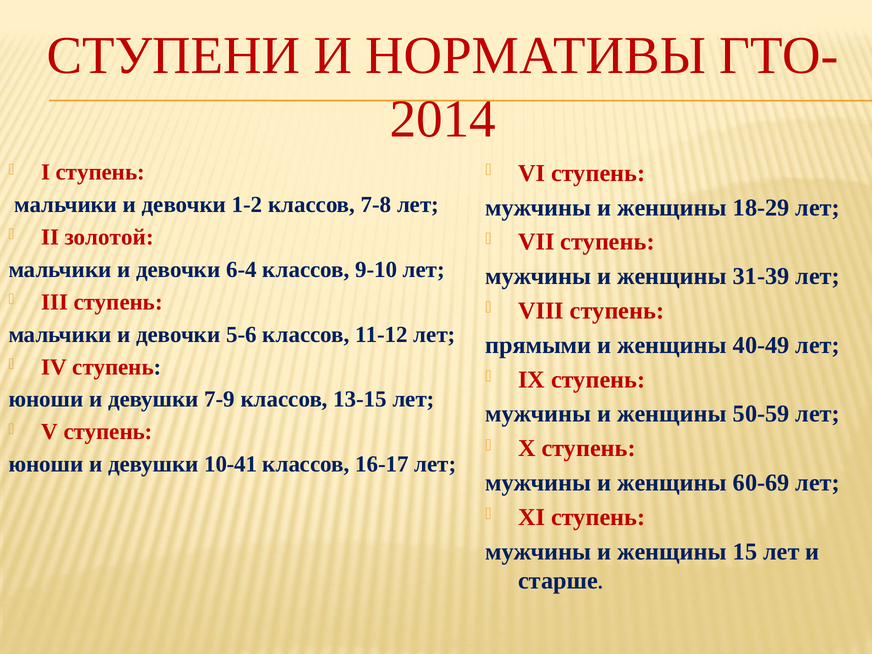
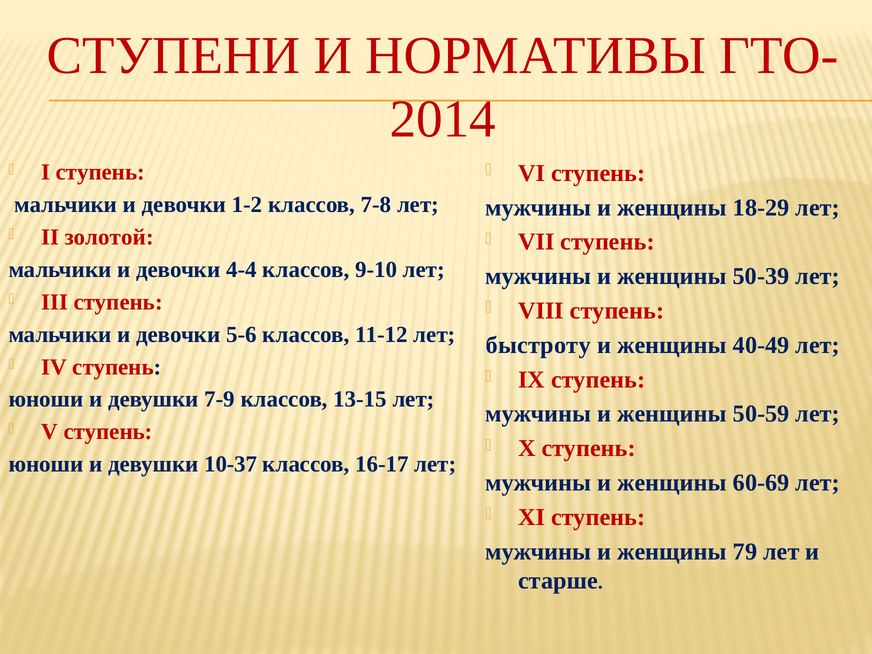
6-4: 6-4 -> 4-4 (241, 270)
31-39: 31-39 -> 50-39 (761, 276)
прямыми: прямыми -> быстроту (538, 345)
10-41: 10-41 -> 10-37 (231, 464)
15: 15 -> 79 (745, 552)
